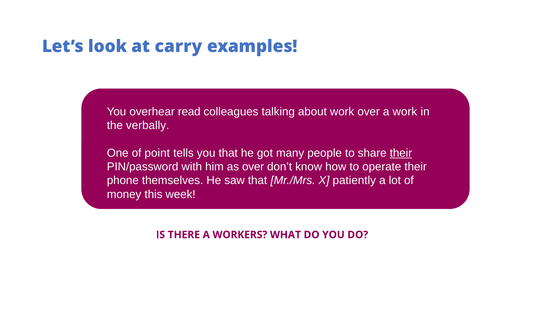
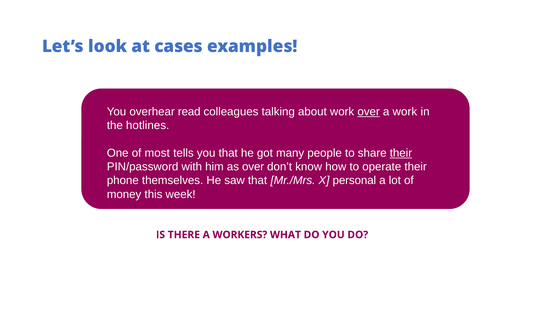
carry: carry -> cases (179, 46)
over underline: none -> present (369, 112)
verbally: verbally -> hotlines (148, 125)
point: point -> most (157, 153)
patiently: patiently -> personal (354, 180)
